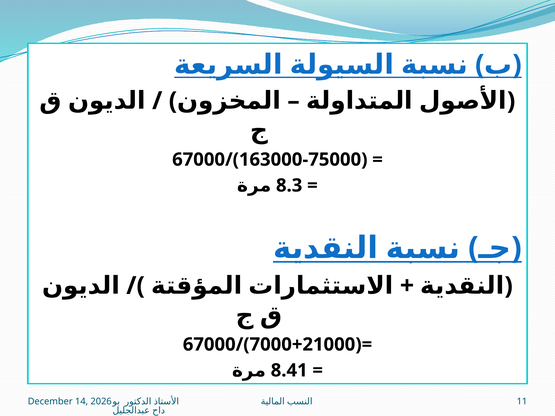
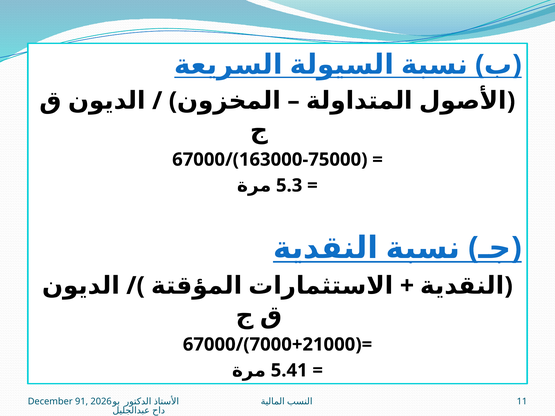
8.3: 8.3 -> 5.3 (289, 186)
8.41: 8.41 -> 5.41 (289, 371)
14: 14 -> 91 (82, 402)
